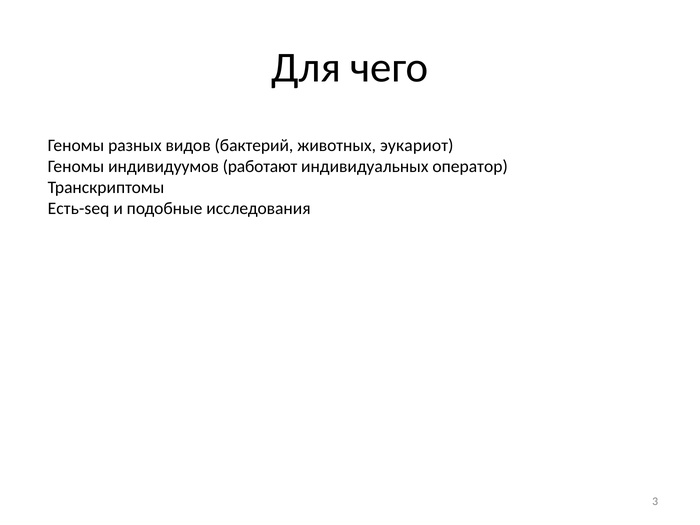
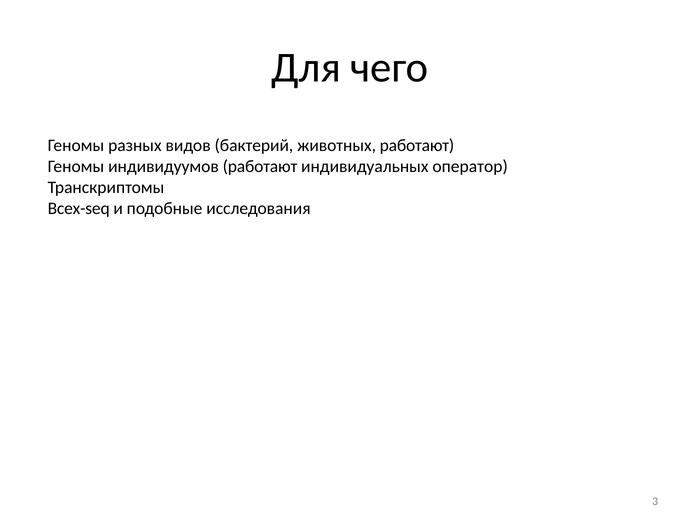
животных эукариот: эукариот -> работают (417, 145)
Есть-seq: Есть-seq -> Всех-seq (79, 208)
